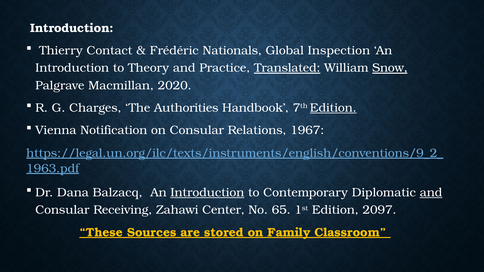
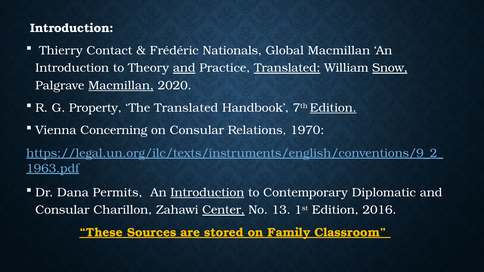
Global Inspection: Inspection -> Macmillan (339, 51)
and underline: none -> present (184, 68)
Macmillan underline: none -> present (121, 85)
Charges: Charges -> Property (95, 108)
The Authorities: Authorities -> Translated (186, 108)
Notification: Notification -> Concerning (114, 130)
1967: 1967 -> 1970 (307, 130)
Balzacq: Balzacq -> Permits (118, 193)
and underline: present -> none (431, 193)
Receiving: Receiving -> Charillon (123, 210)
Center underline: none -> present (223, 210)
65: 65 -> 13 (281, 210)
2097: 2097 -> 2016 (379, 210)
